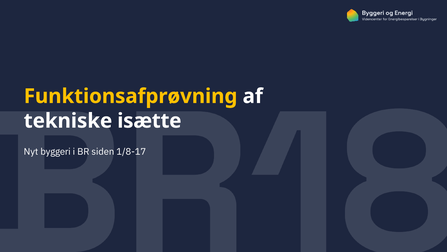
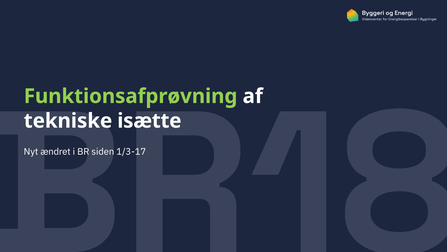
Funktionsafprøvning colour: yellow -> light green (131, 96)
byggeri: byggeri -> ændret (56, 152)
1/8-17: 1/8-17 -> 1/3-17 (131, 152)
